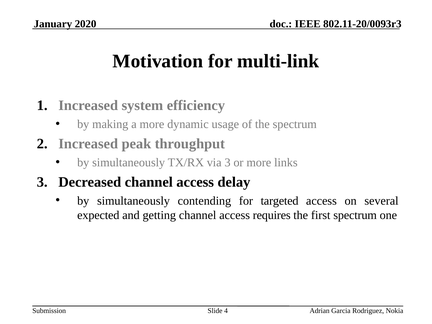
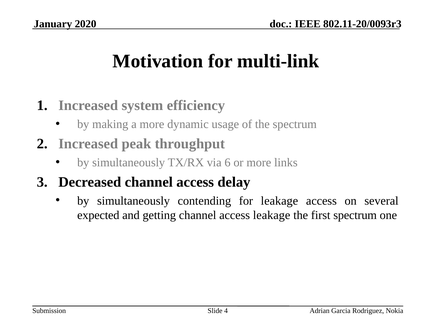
via 3: 3 -> 6 (228, 162)
for targeted: targeted -> leakage (279, 201)
access requires: requires -> leakage (272, 215)
